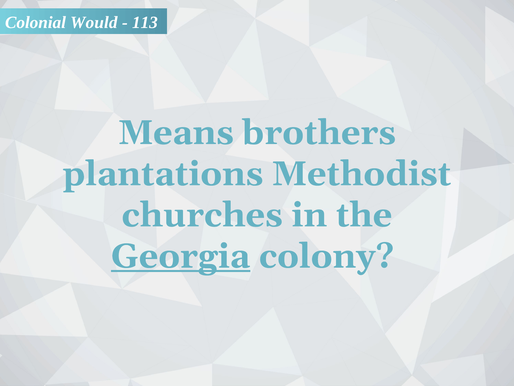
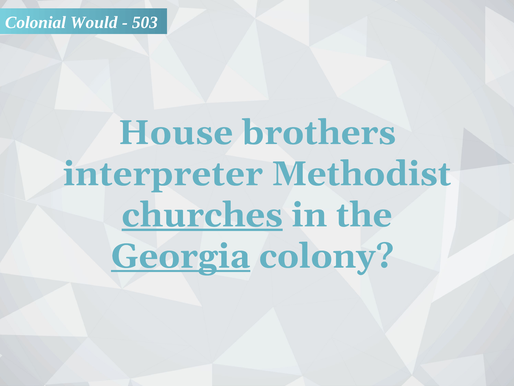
113: 113 -> 503 (145, 22)
Means: Means -> House (176, 133)
plantations: plantations -> interpreter (163, 174)
churches underline: none -> present (202, 215)
